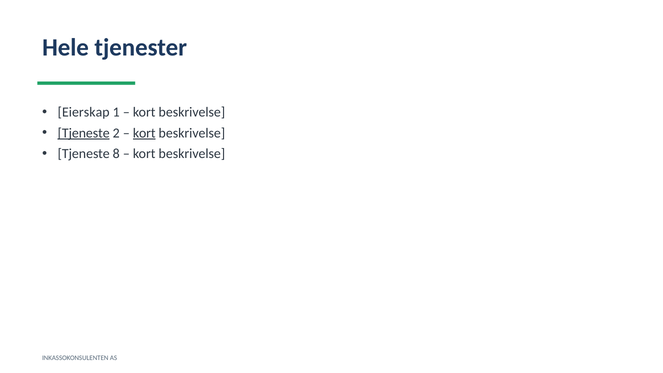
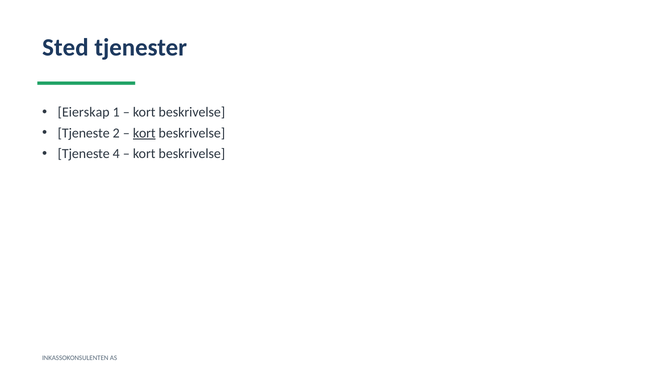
Hele: Hele -> Sted (65, 47)
Tjeneste underline: present -> none (84, 133)
8: 8 -> 4 (116, 154)
